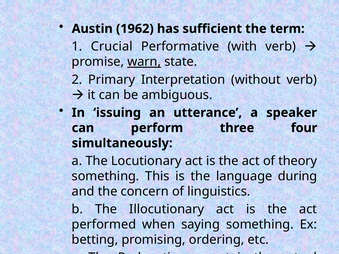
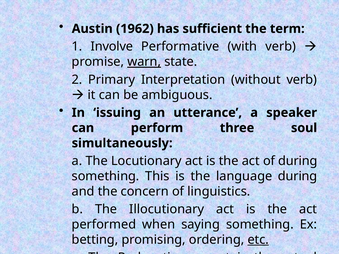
Crucial: Crucial -> Involve (112, 47)
four: four -> soul (304, 128)
of theory: theory -> during (298, 161)
etc underline: none -> present (258, 240)
